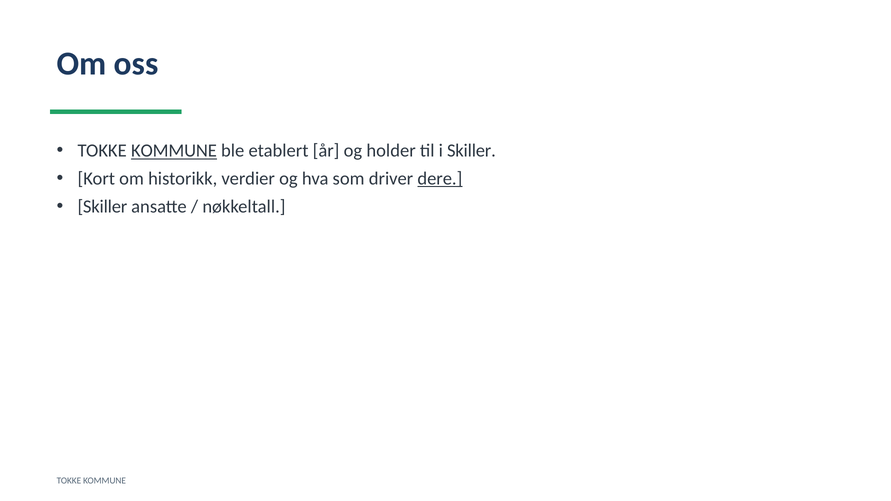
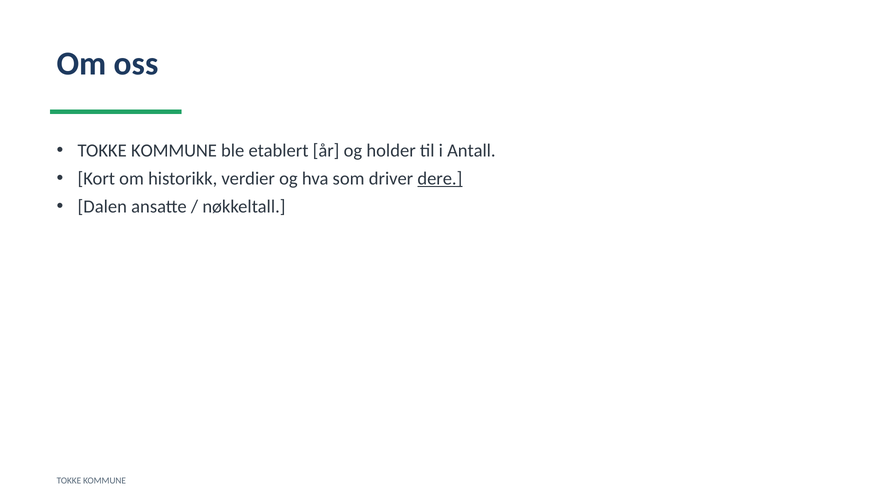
KOMMUNE underline: present -> none (174, 151)
i Skiller: Skiller -> Antall (471, 151)
Skiller: Skiller -> Dalen (102, 207)
